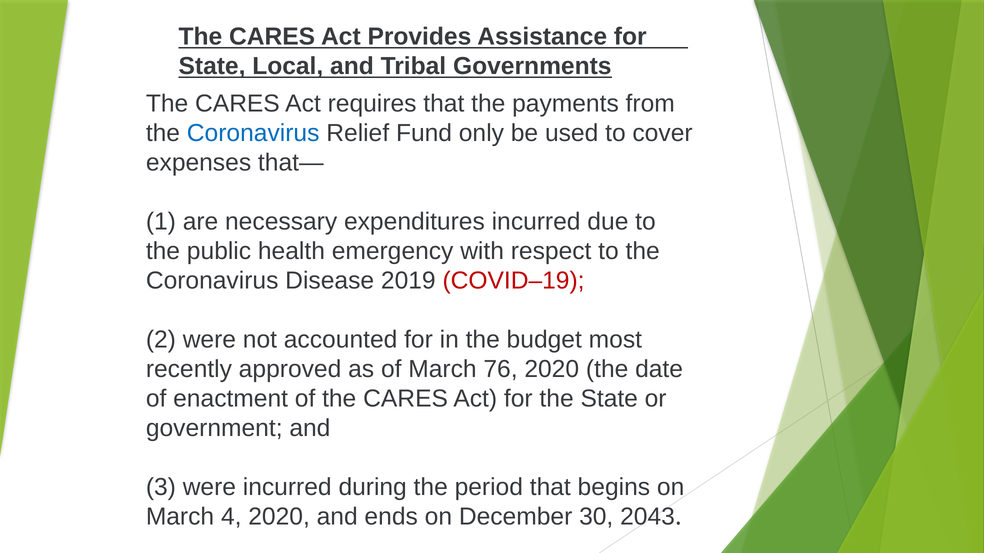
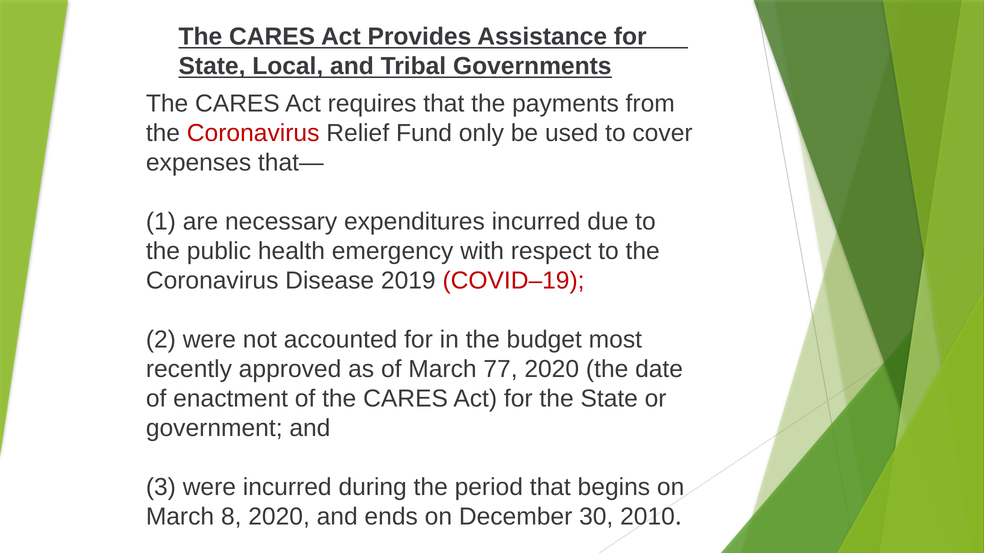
Coronavirus colour: blue -> red (253, 133)
76: 76 -> 77 (501, 370)
4: 4 -> 8 (231, 517)
2043: 2043 -> 2010 (648, 517)
